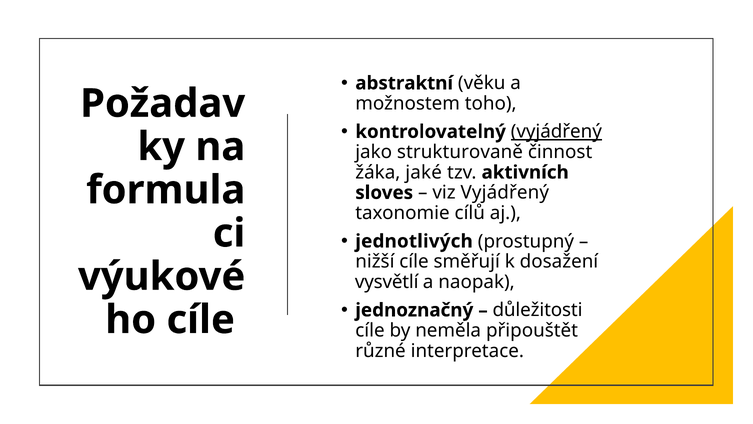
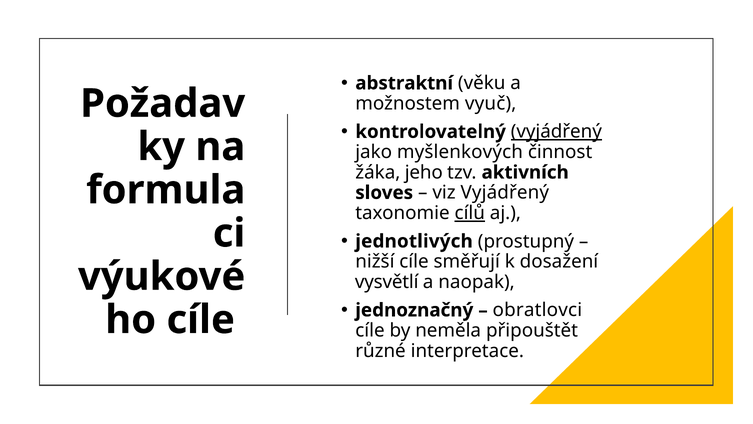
toho: toho -> vyuč (491, 103)
strukturovaně: strukturovaně -> myšlenkových (460, 152)
jaké: jaké -> jeho (424, 172)
cílů underline: none -> present (470, 213)
důležitosti: důležitosti -> obratlovci (537, 310)
